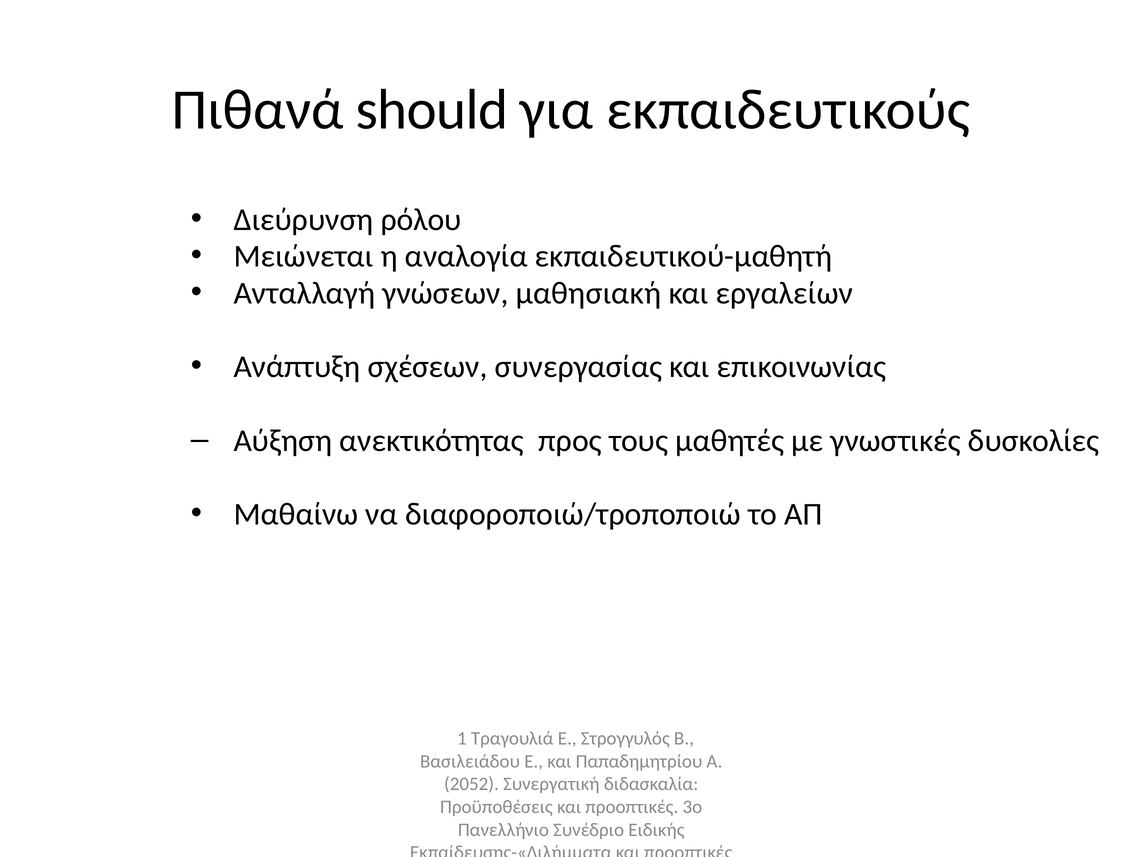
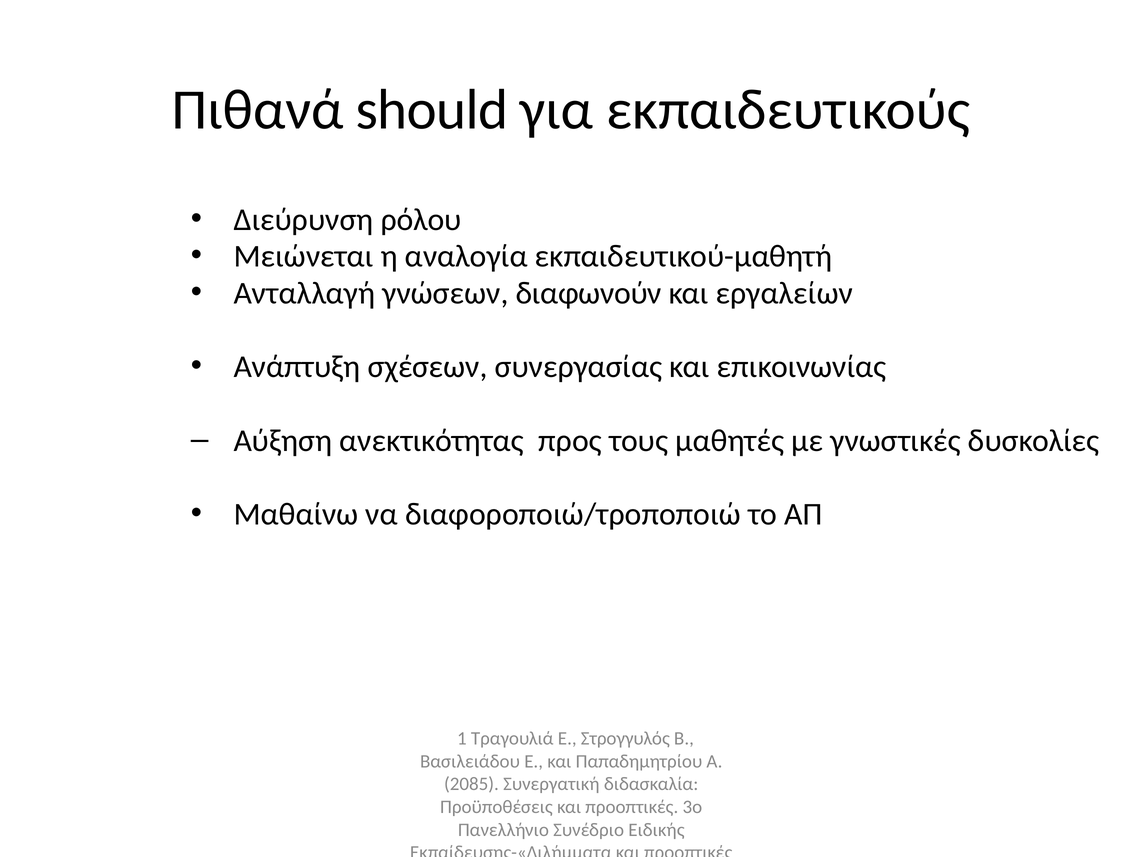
μαθησιακή: μαθησιακή -> διαφωνούν (589, 293)
2052: 2052 -> 2085 (472, 784)
